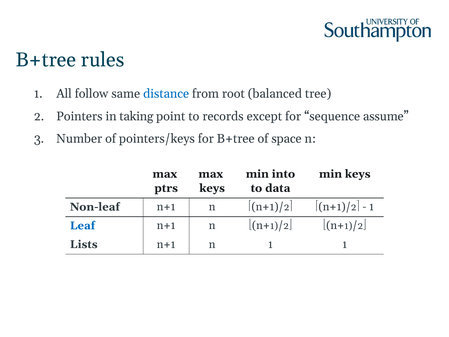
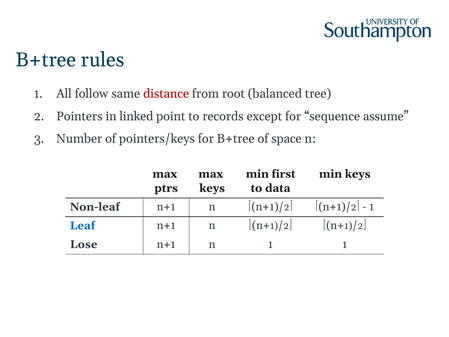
distance colour: blue -> red (166, 94)
taking: taking -> linked (136, 116)
into: into -> first (283, 174)
Lists: Lists -> Lose (84, 244)
